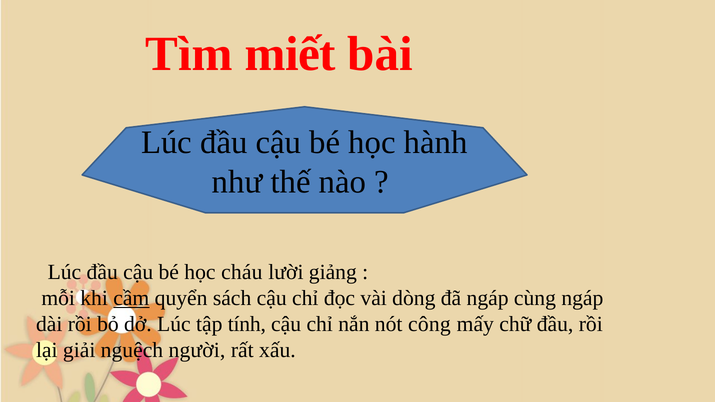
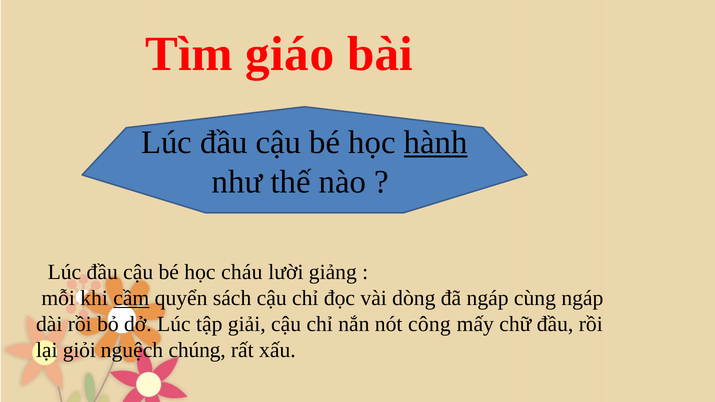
miết: miết -> giáo (290, 54)
hành underline: none -> present (436, 142)
tính: tính -> giải (247, 324)
giải: giải -> giỏi (79, 350)
người: người -> chúng (197, 350)
